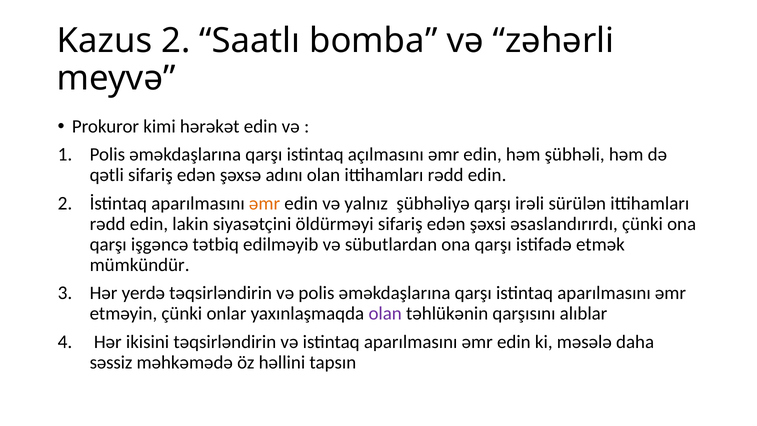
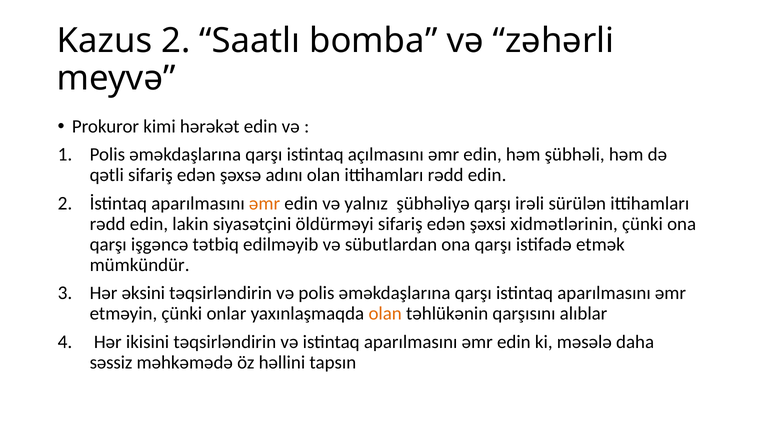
əsaslandırırdı: əsaslandırırdı -> xidmətlərinin (564, 224)
yerdə: yerdə -> əksini (143, 293)
olan colour: purple -> orange (385, 313)
